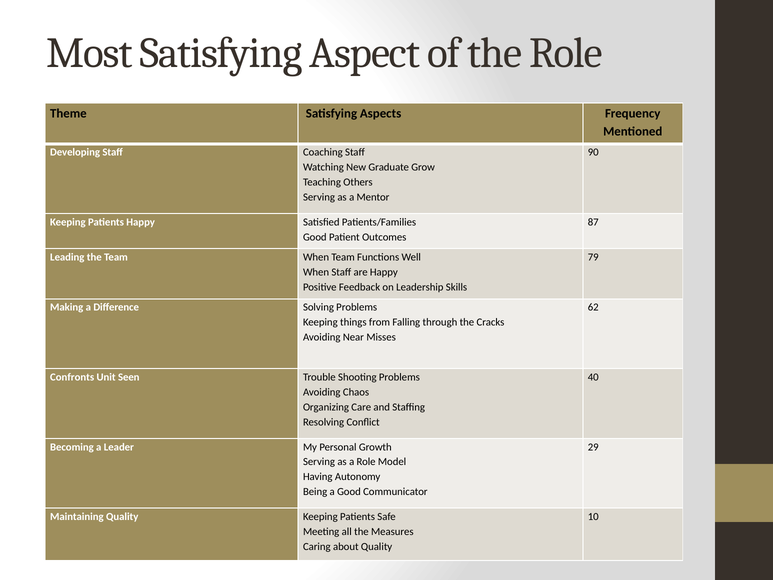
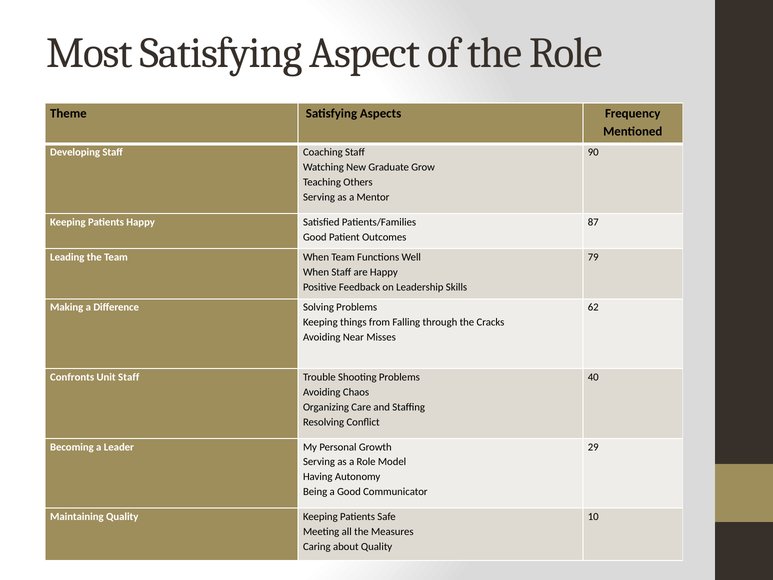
Unit Seen: Seen -> Staff (129, 377)
